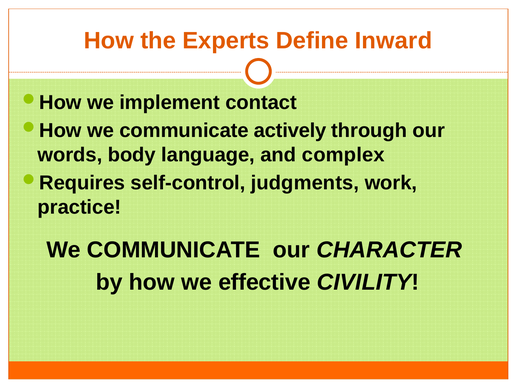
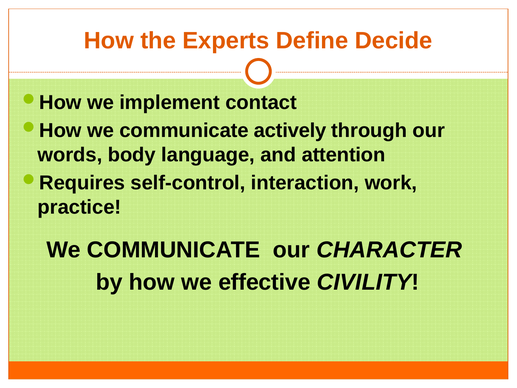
Inward: Inward -> Decide (394, 41)
complex: complex -> attention (344, 155)
judgments: judgments -> interaction (305, 183)
